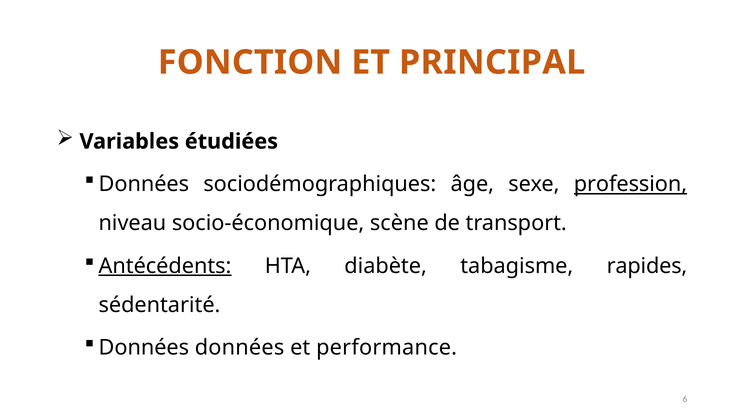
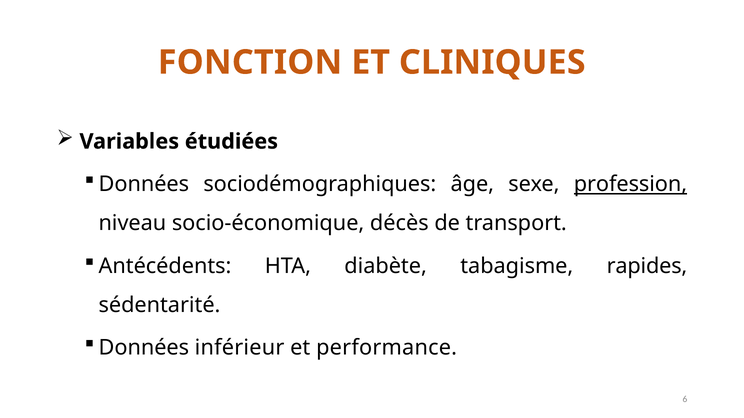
PRINCIPAL: PRINCIPAL -> CLINIQUES (492, 62)
scène: scène -> décès (399, 223)
Antécédents underline: present -> none (165, 266)
Données données: données -> inférieur (240, 348)
